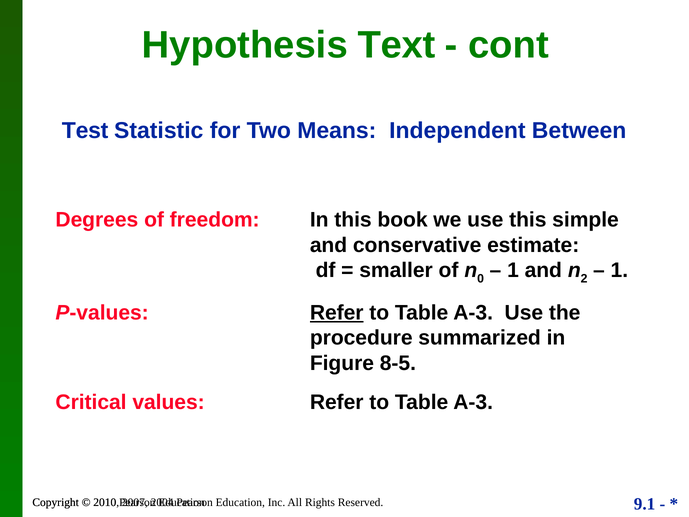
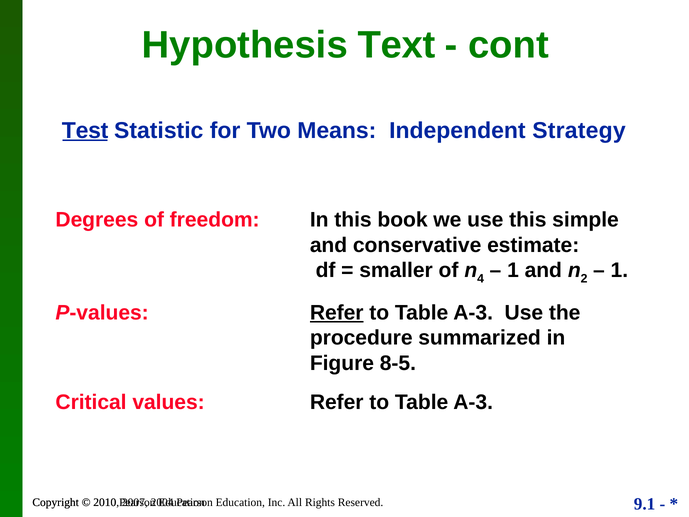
Test underline: none -> present (85, 130)
Between: Between -> Strategy (579, 130)
0: 0 -> 4 (481, 278)
